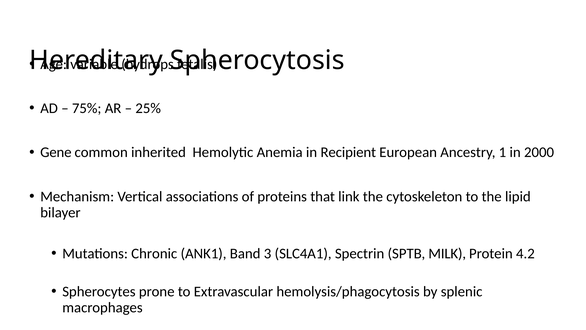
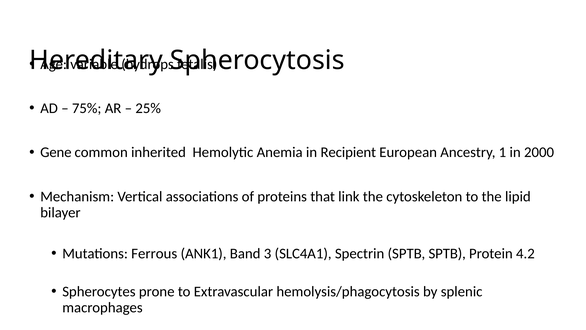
Chronic: Chronic -> Ferrous (154, 253)
SPTB MILK: MILK -> SPTB (447, 253)
